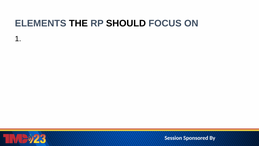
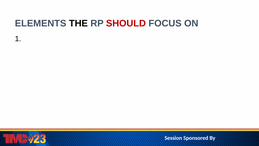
SHOULD colour: black -> red (126, 23)
